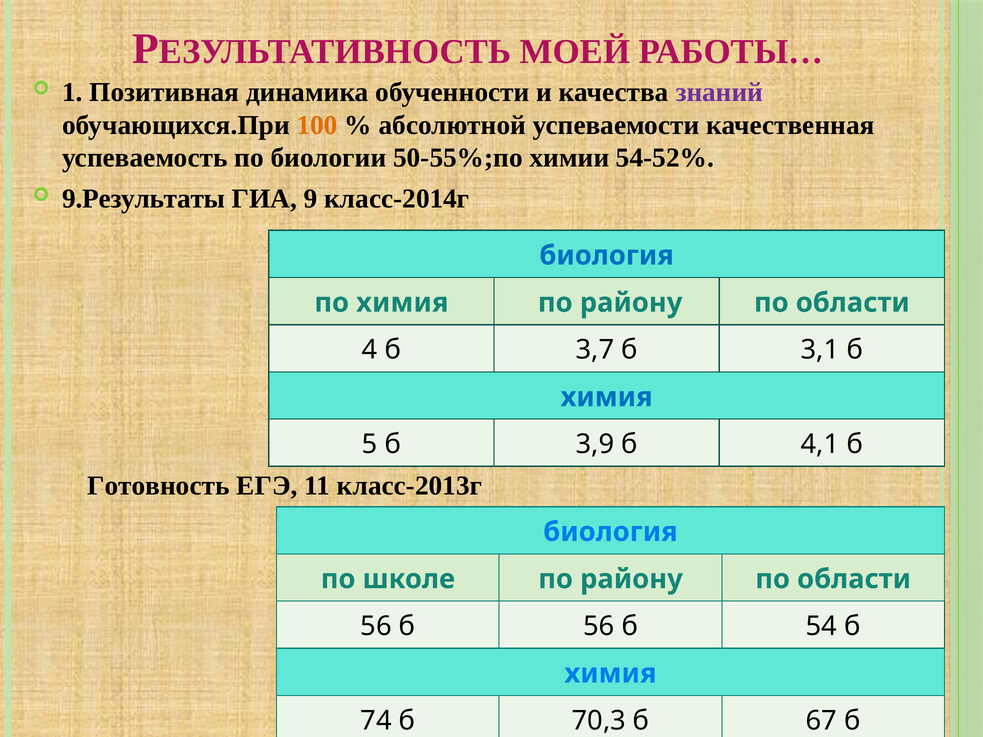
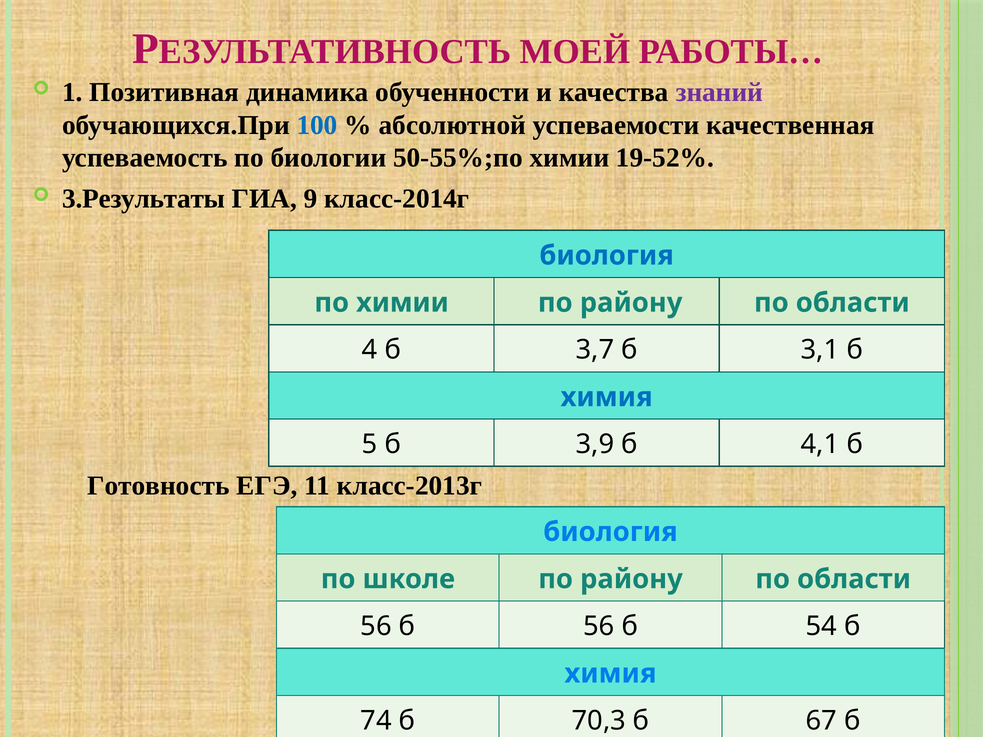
100 colour: orange -> blue (317, 125)
54-52%: 54-52% -> 19-52% (665, 158)
9.Результаты: 9.Результаты -> 3.Результаты (144, 199)
по химия: химия -> химии (402, 303)
